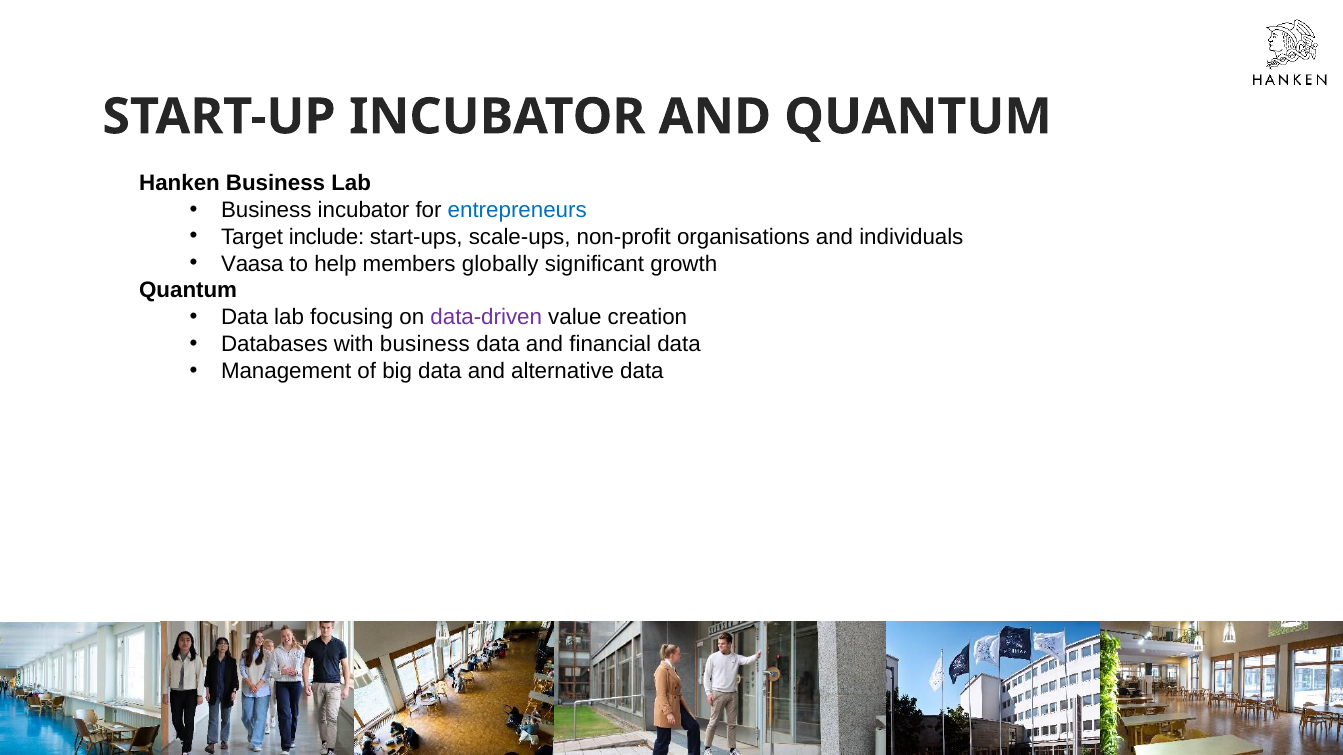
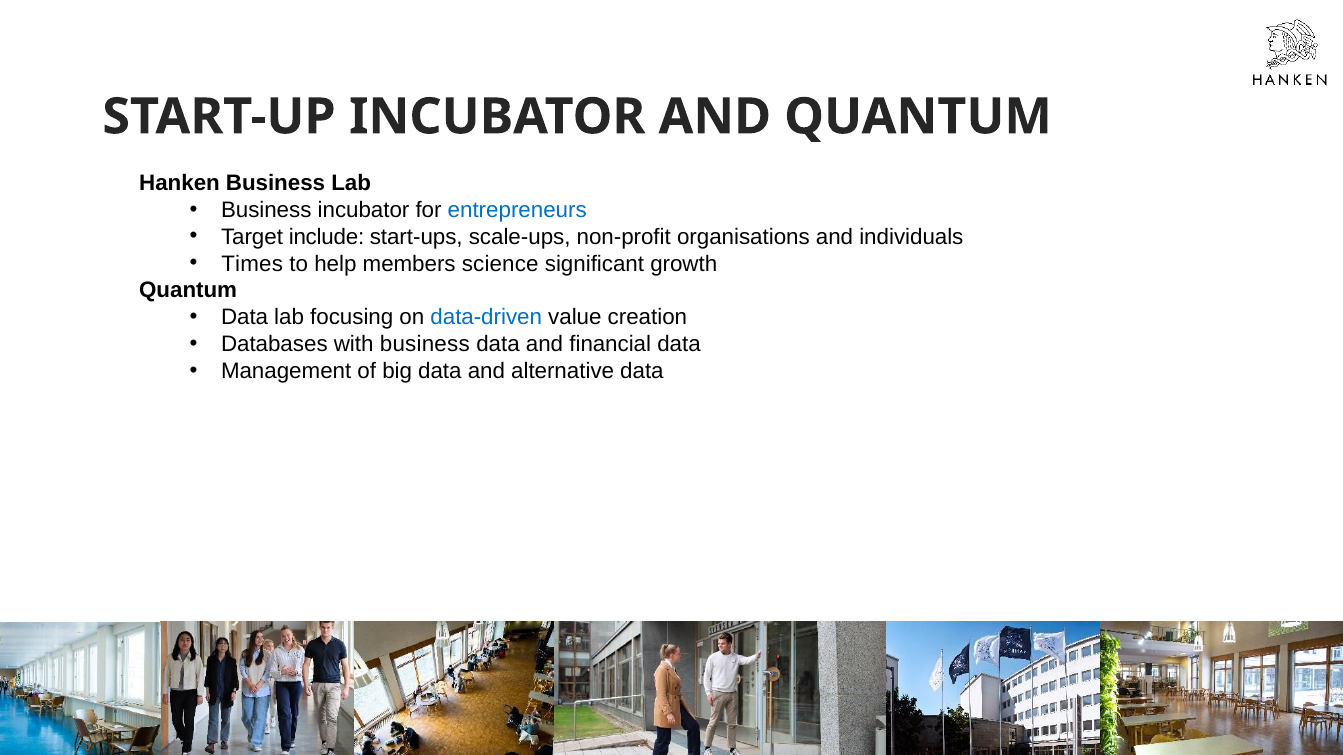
Vaasa: Vaasa -> Times (252, 264)
globally: globally -> science (500, 264)
data-driven colour: purple -> blue (486, 318)
